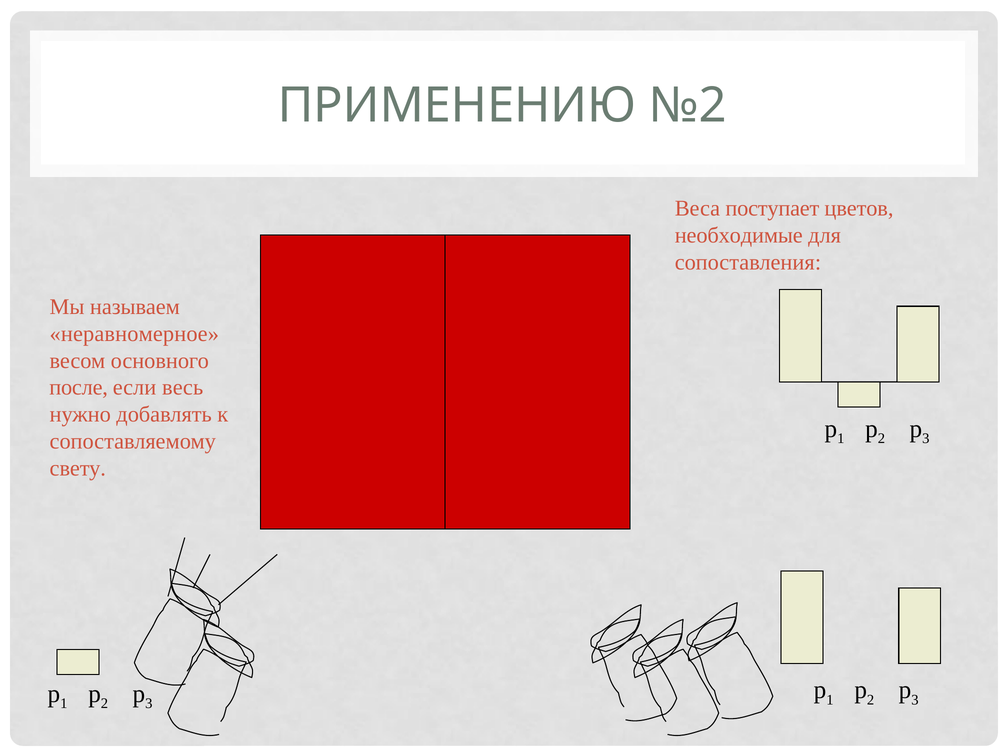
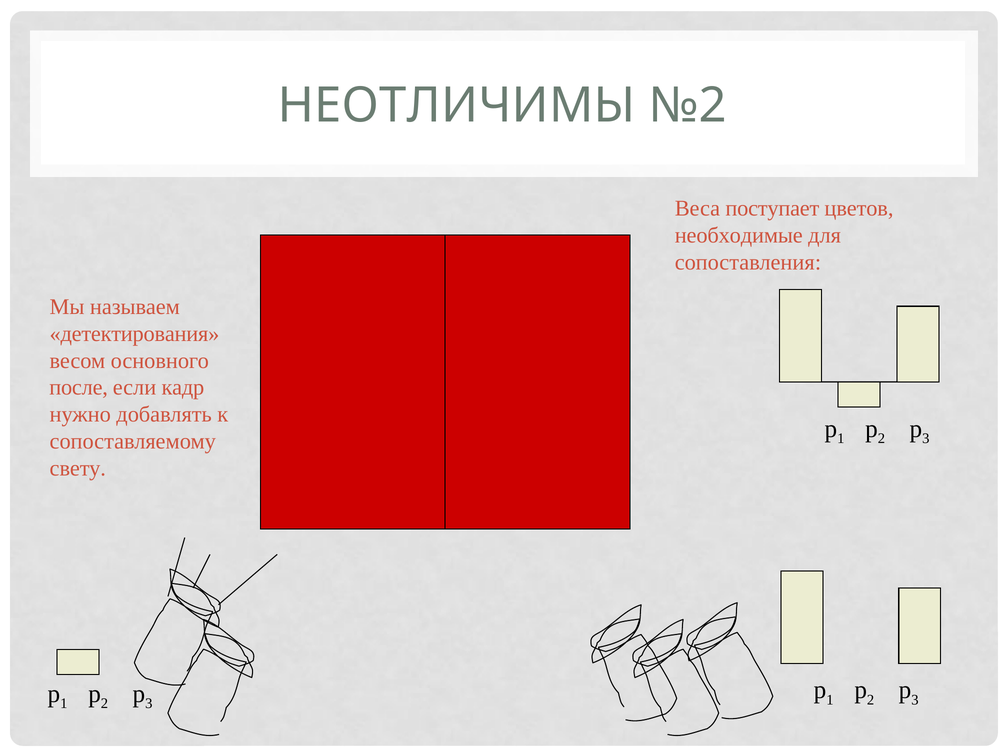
ПРИМЕНЕНИЮ: ПРИМЕНЕНИЮ -> НЕОТЛИЧИМЫ (457, 106)
неравномерное: неравномерное -> детектирования (134, 334)
весь: весь -> кадр (183, 388)
